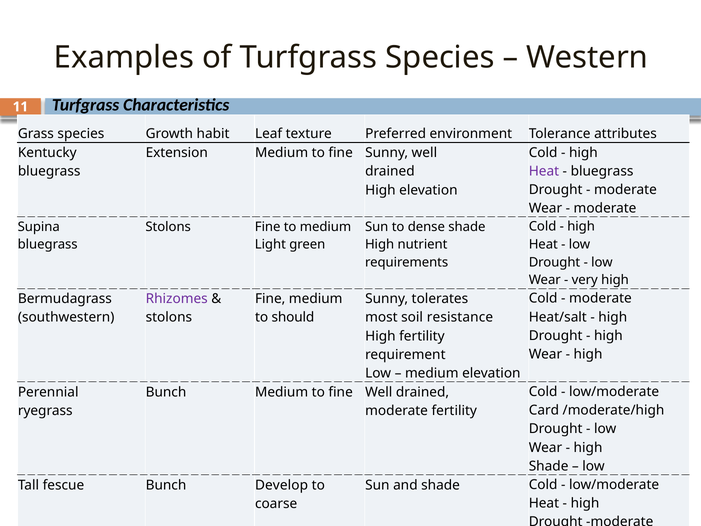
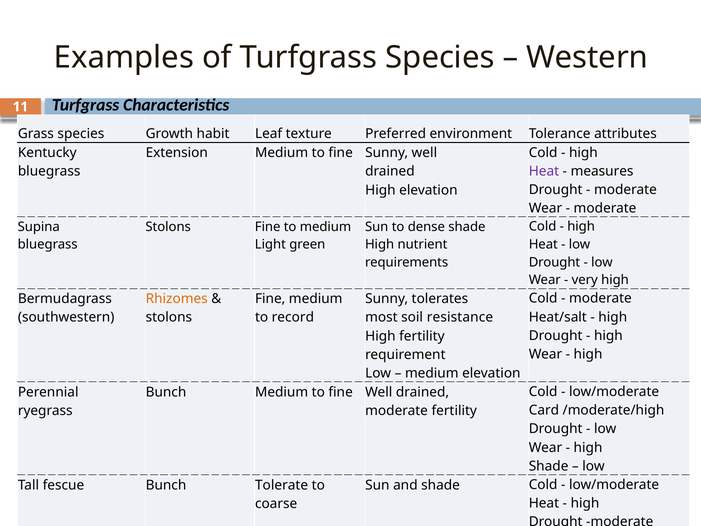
bluegrass: bluegrass -> measures (602, 171)
Rhizomes colour: purple -> orange (177, 299)
should: should -> record (293, 317)
Develop: Develop -> Tolerate (282, 485)
